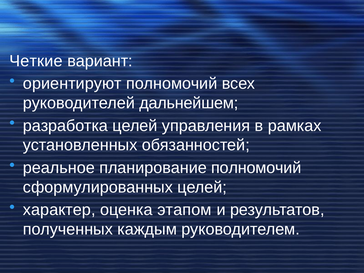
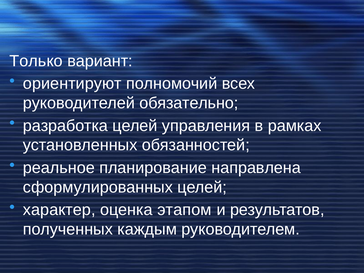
Четкие: Четкие -> Только (36, 61)
дальнейшем: дальнейшем -> обязательно (189, 103)
планирование полномочий: полномочий -> направлена (256, 168)
